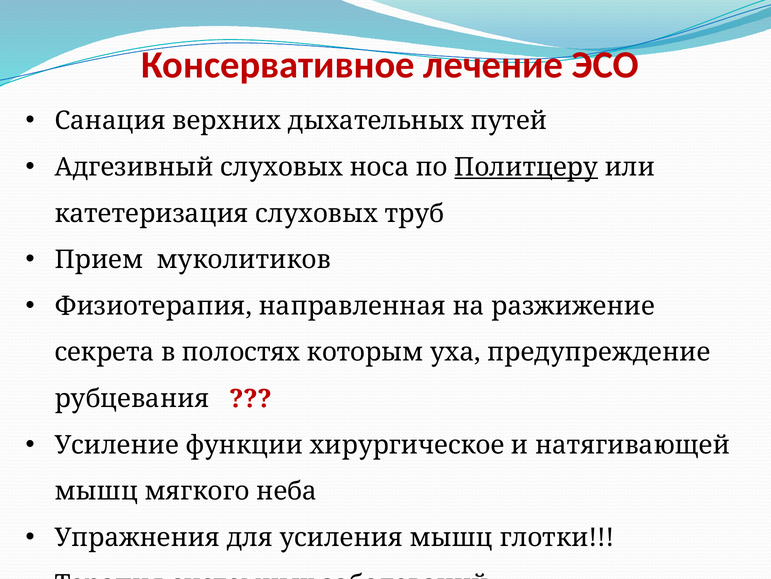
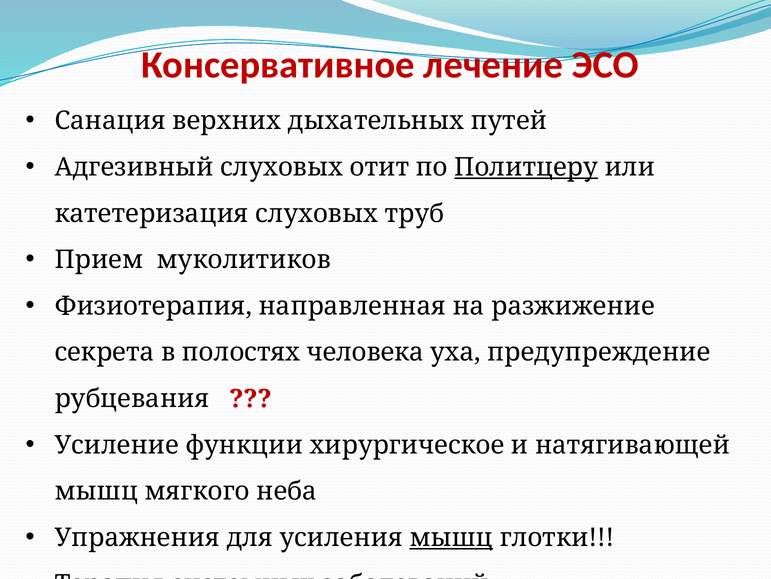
носа: носа -> отит (379, 167)
которым: которым -> человека (365, 352)
мышц underline: none -> present (451, 537)
